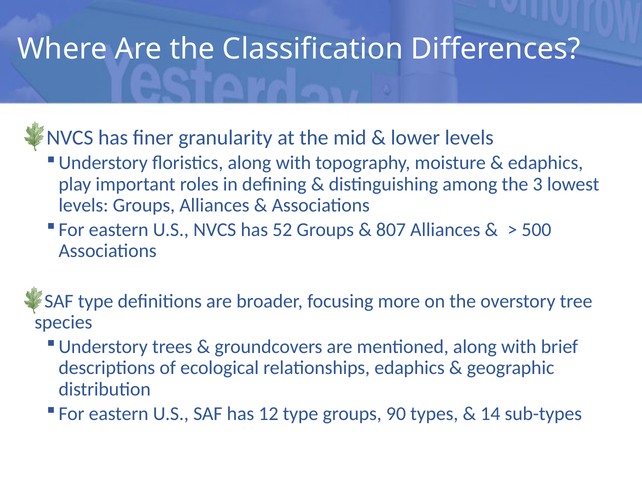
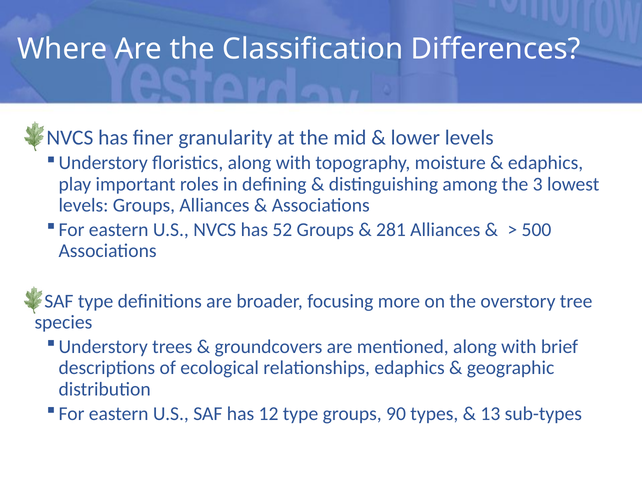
807: 807 -> 281 (391, 230)
14: 14 -> 13 (490, 414)
